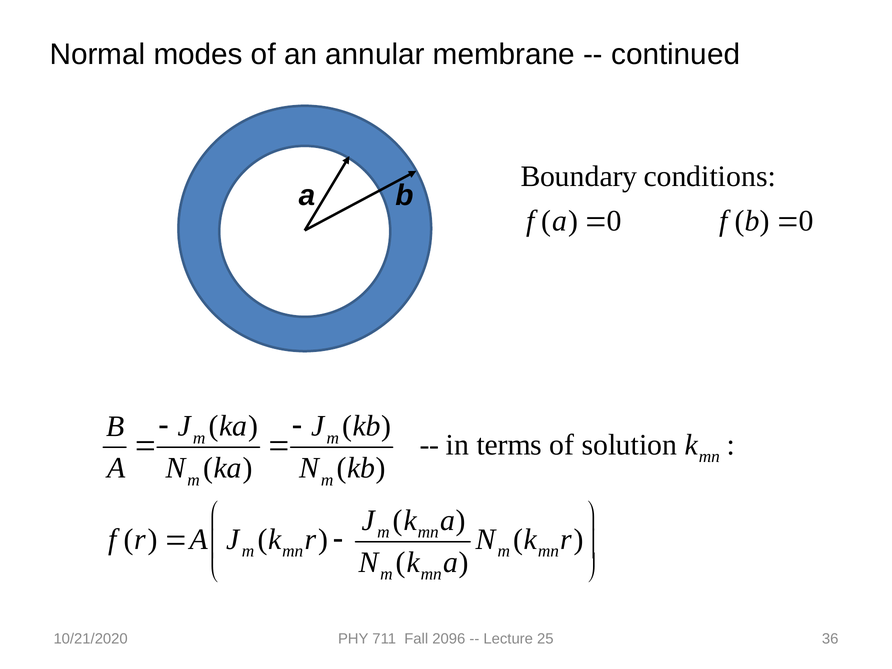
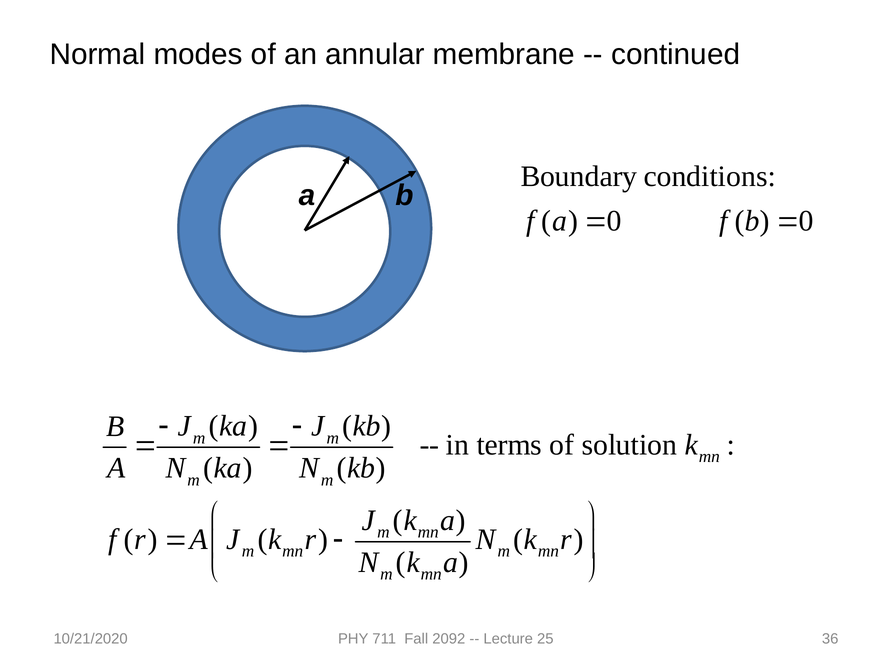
2096: 2096 -> 2092 (449, 639)
